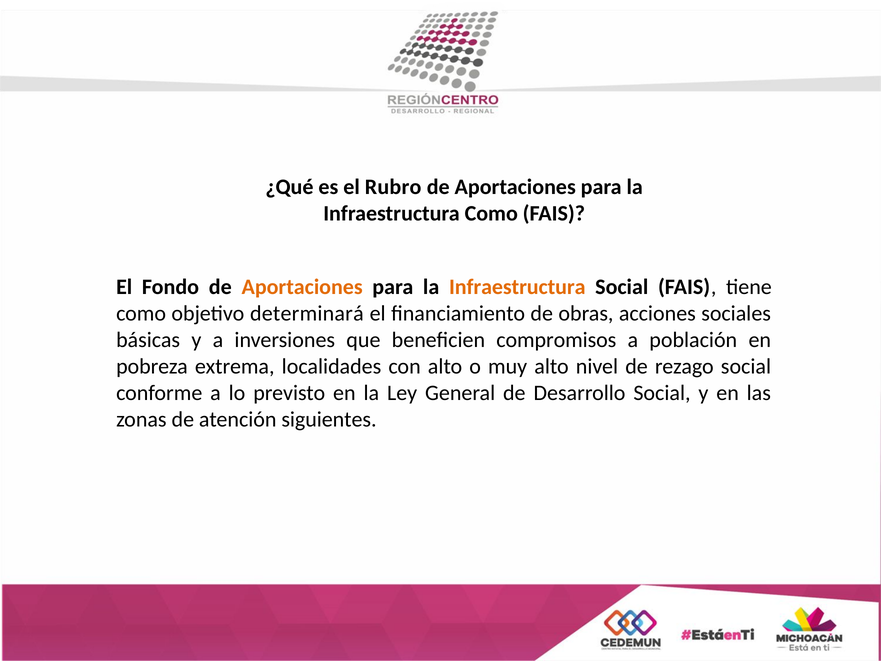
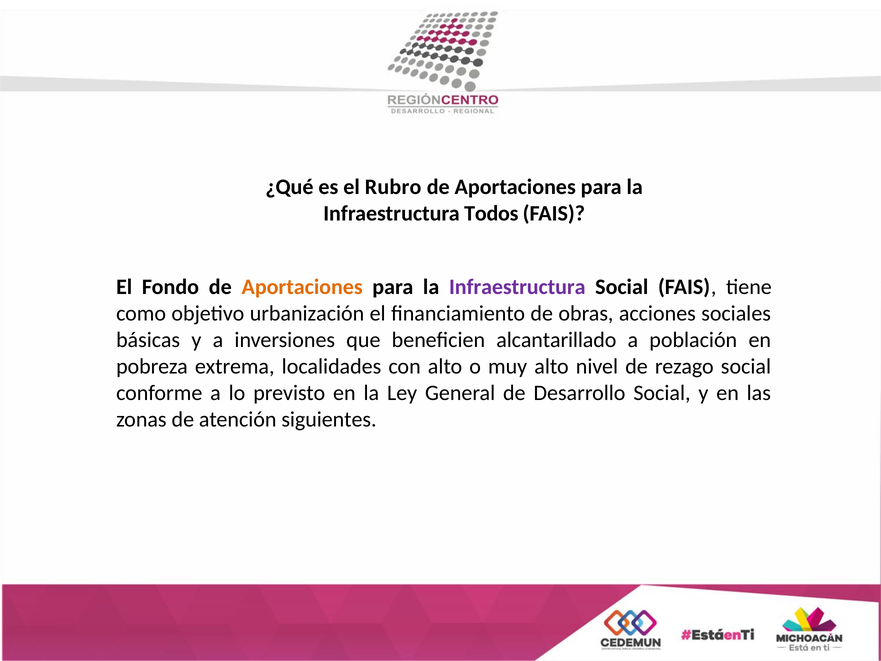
Infraestructura Como: Como -> Todos (491, 213)
Infraestructura colour: orange -> purple (517, 287)
determinará: determinará -> urbanización (307, 313)
compromisos: compromisos -> alcantarillado (556, 340)
